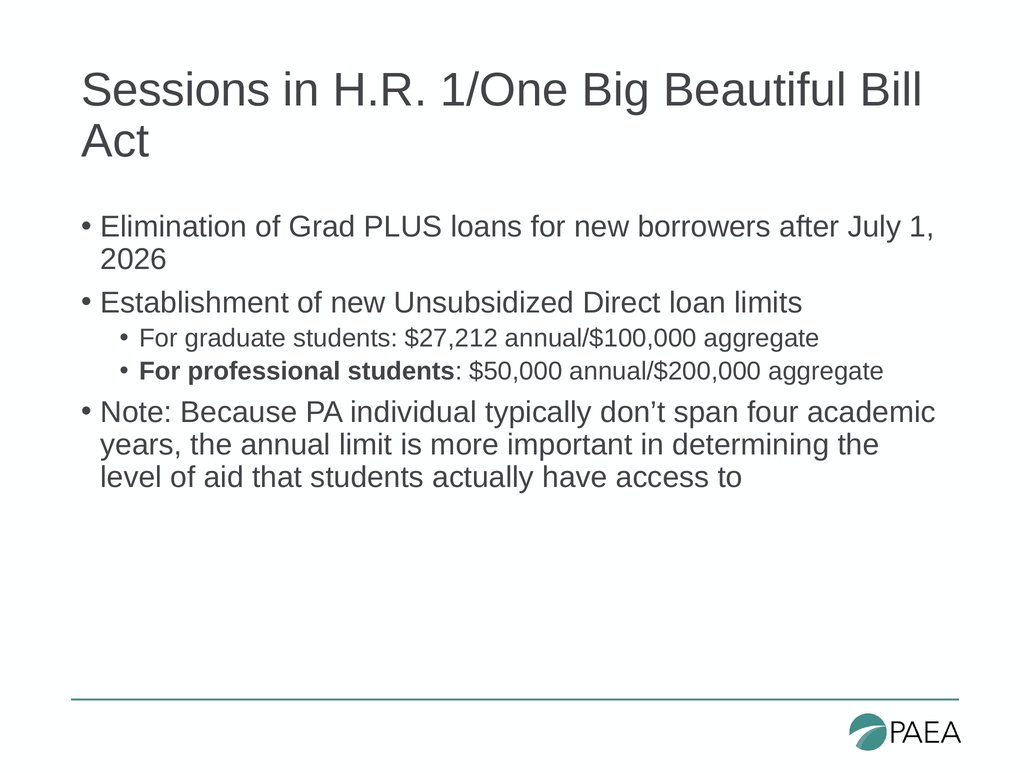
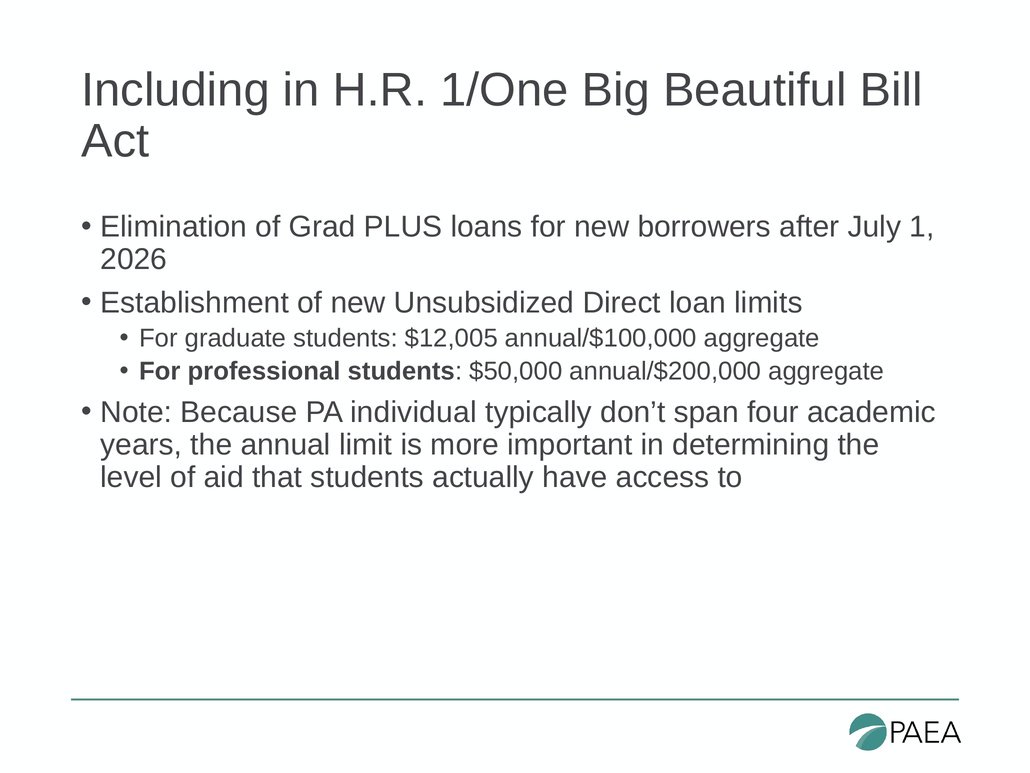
Sessions: Sessions -> Including (176, 90)
$27,212: $27,212 -> $12,005 (451, 338)
